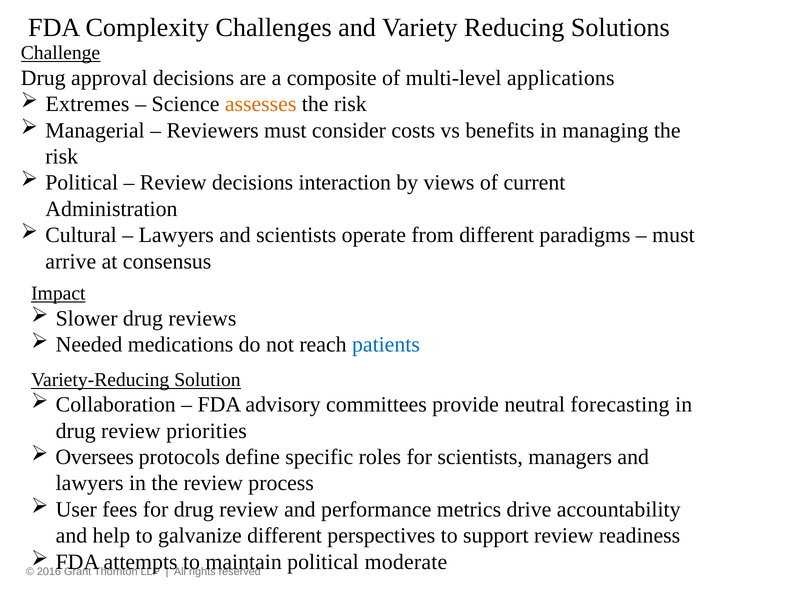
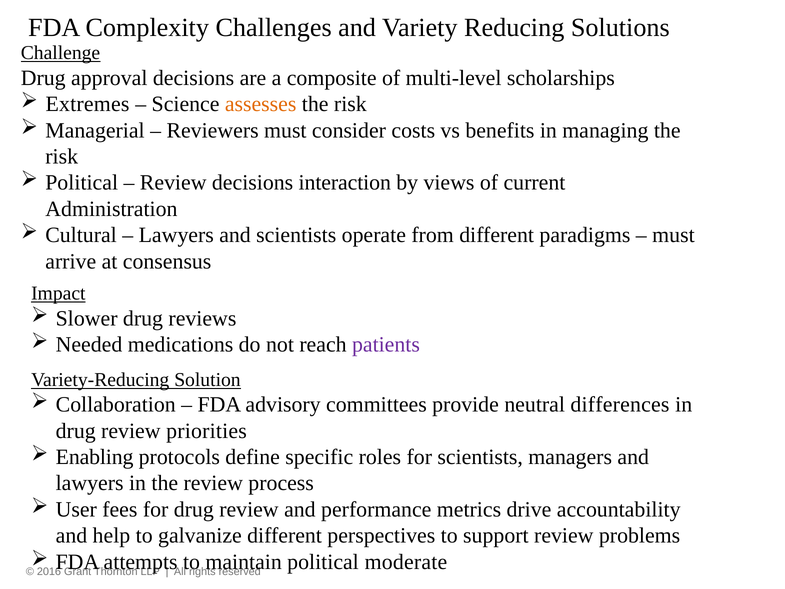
applications: applications -> scholarships (561, 78)
patients colour: blue -> purple (386, 345)
forecasting: forecasting -> differences (620, 405)
Oversees: Oversees -> Enabling (95, 457)
readiness: readiness -> problems (640, 535)
